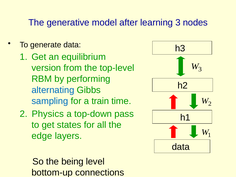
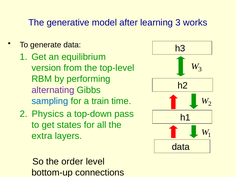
nodes: nodes -> works (195, 22)
alternating colour: blue -> purple (53, 90)
edge: edge -> extra (42, 136)
being: being -> order (72, 162)
